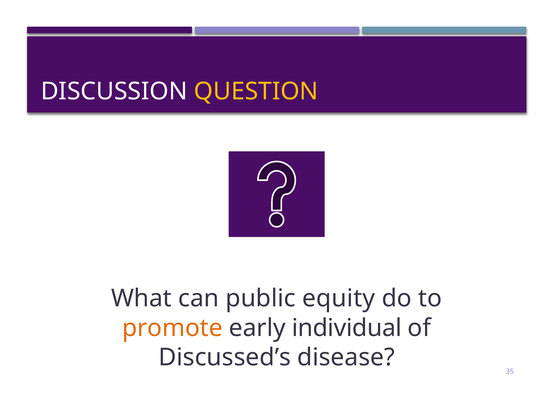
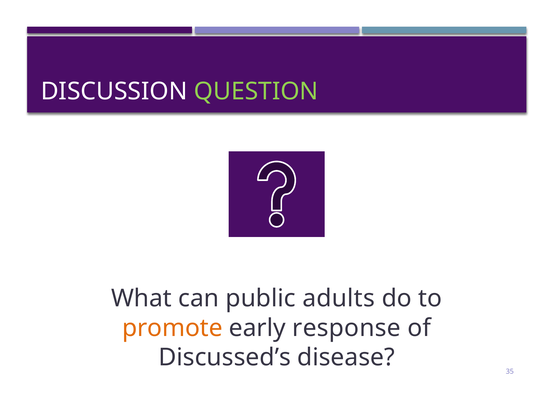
QUESTION colour: yellow -> light green (256, 91)
equity: equity -> adults (339, 299)
individual: individual -> response (347, 328)
